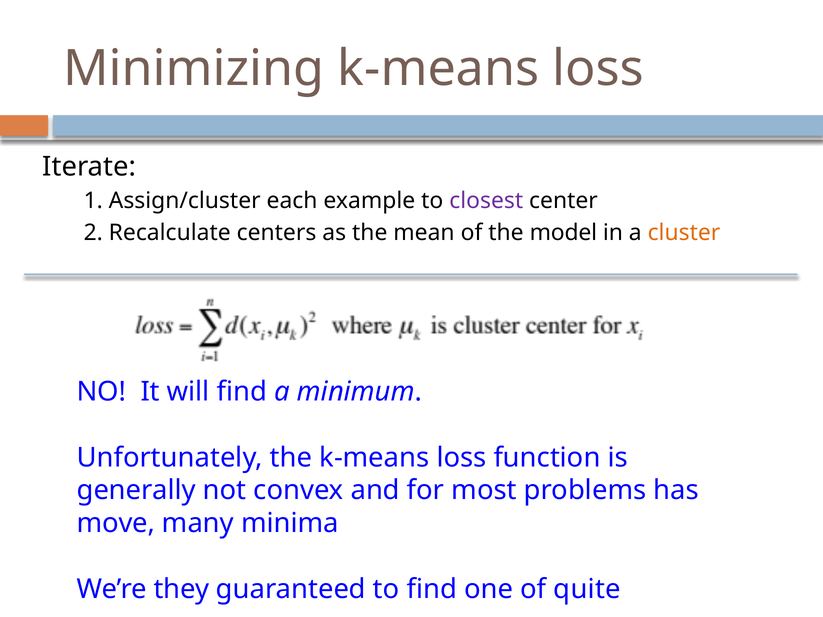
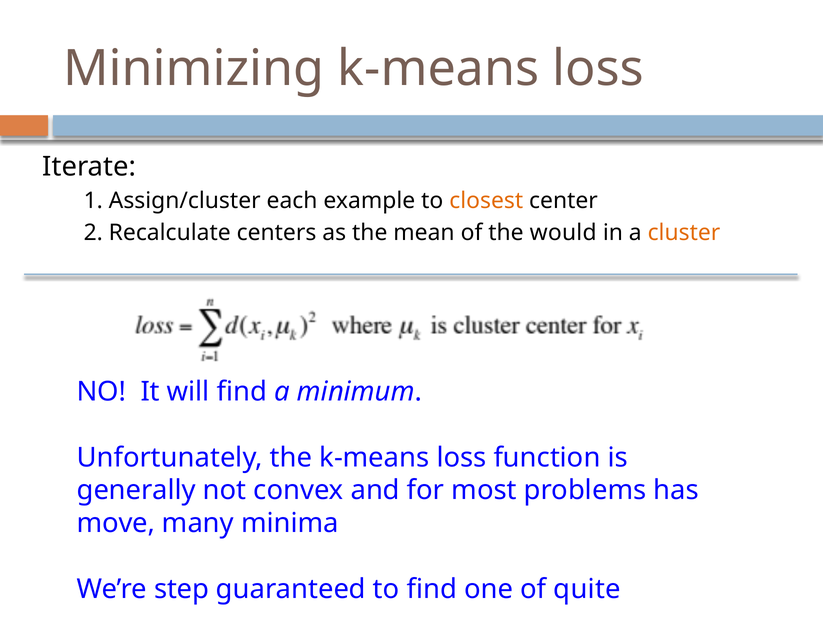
closest colour: purple -> orange (486, 201)
model: model -> would (563, 233)
they: they -> step (182, 589)
